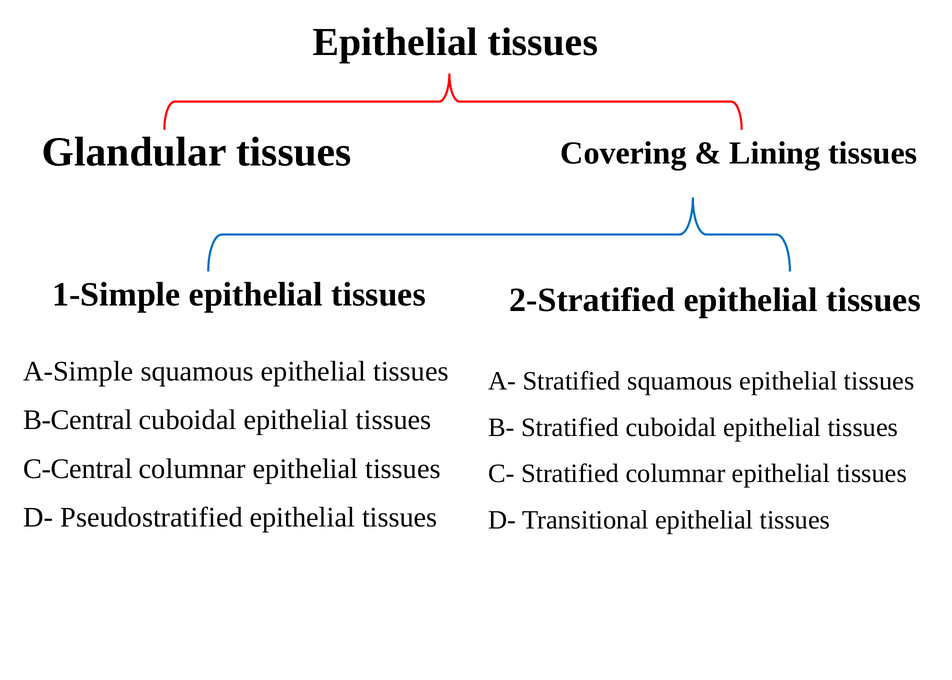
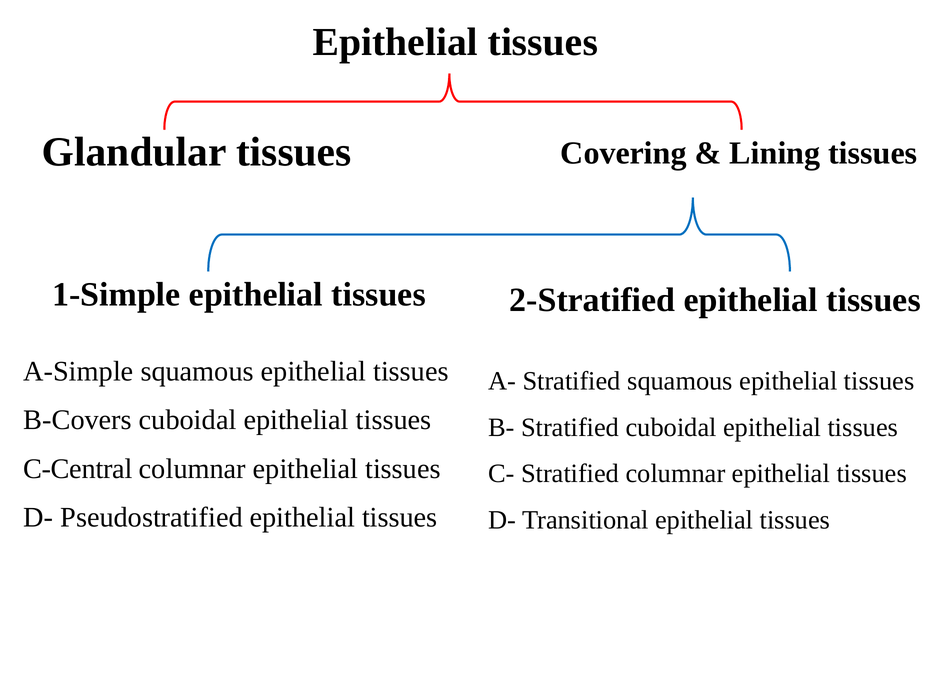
B-Central: B-Central -> B-Covers (78, 420)
